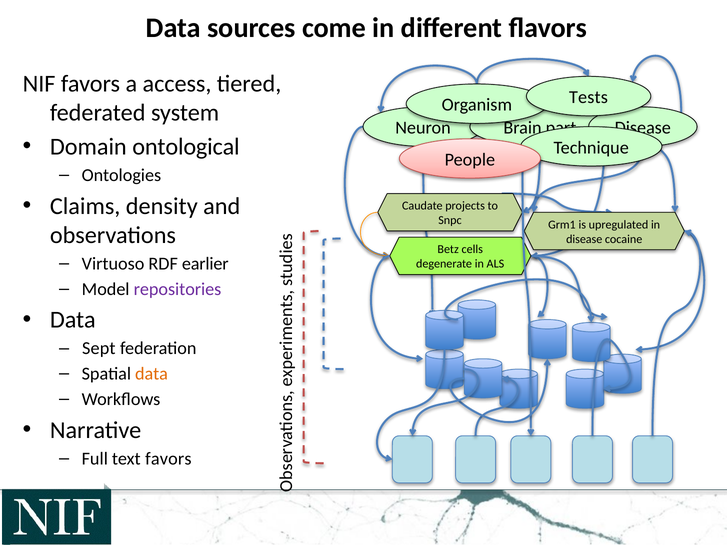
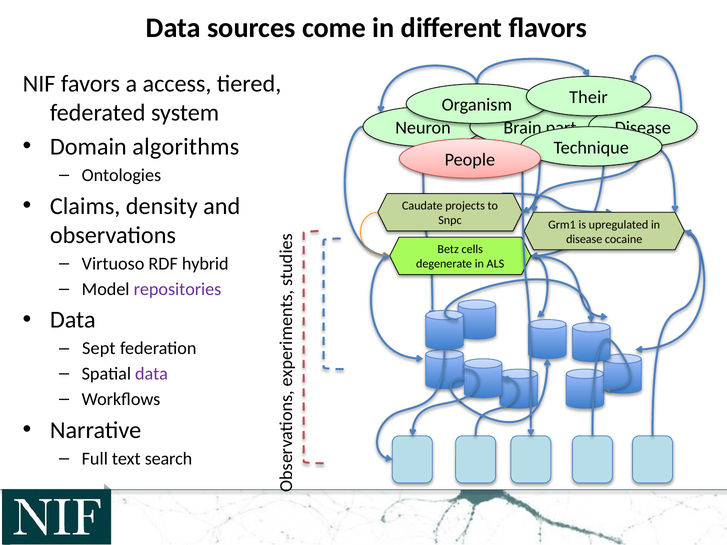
Tests: Tests -> Their (589, 97)
ontological: ontological -> algorithms (186, 147)
earlier: earlier -> hybrid (205, 264)
data colour: orange -> purple (152, 374)
text favors: favors -> search (169, 459)
